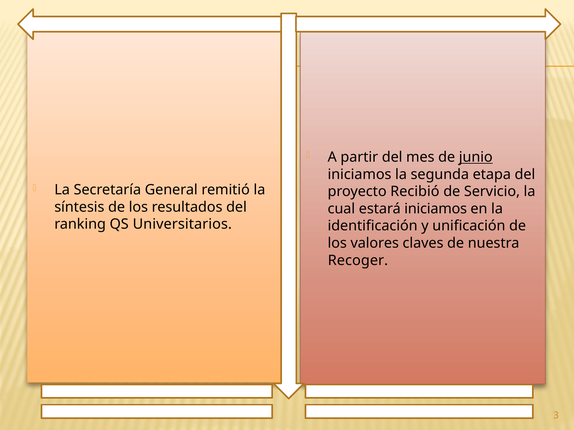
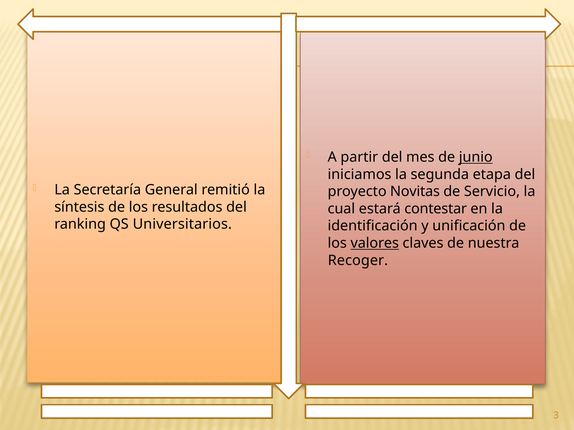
Recibió: Recibió -> Novitas (415, 192)
estará iniciamos: iniciamos -> contestar (436, 209)
valores underline: none -> present (375, 243)
